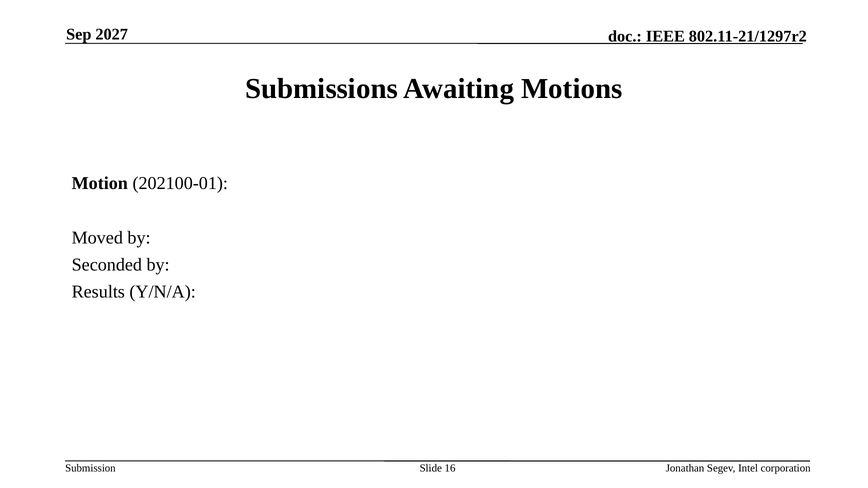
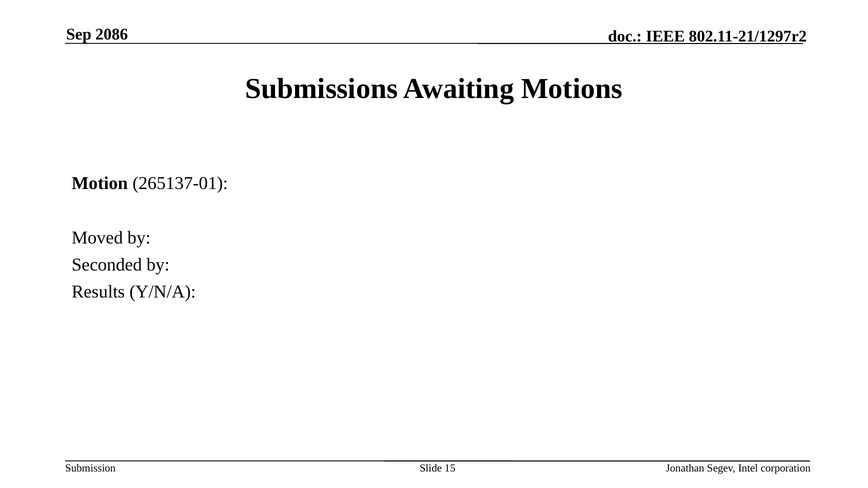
2027: 2027 -> 2086 (112, 35)
202100-01: 202100-01 -> 265137-01 (180, 184)
16: 16 -> 15 (450, 468)
